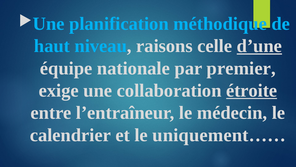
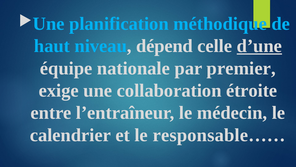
raisons: raisons -> dépend (165, 46)
étroite underline: present -> none (252, 90)
uniquement……: uniquement…… -> responsable…… (219, 135)
